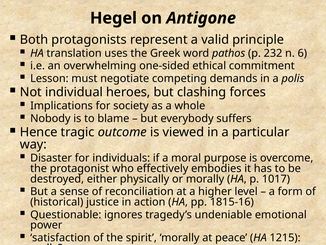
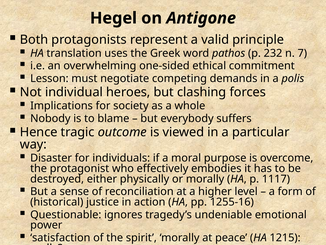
6: 6 -> 7 (302, 53)
1017: 1017 -> 1117 (276, 179)
1815-16: 1815-16 -> 1255-16 (232, 202)
